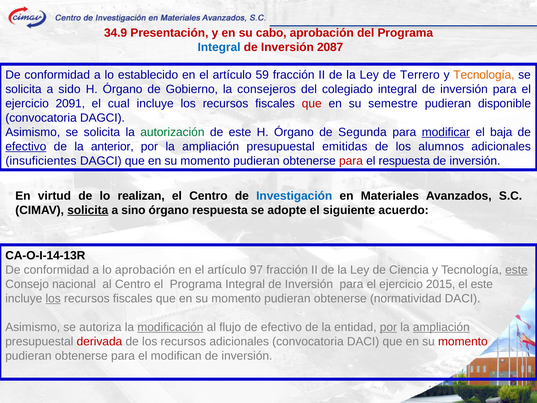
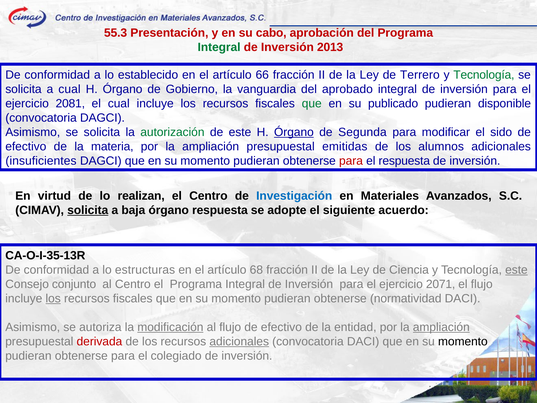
34.9: 34.9 -> 55.3 (116, 33)
Integral colour: blue -> green (219, 47)
2087: 2087 -> 2013 (330, 47)
59: 59 -> 66 (262, 75)
Tecnología colour: orange -> green (484, 75)
a sido: sido -> cual (69, 89)
consejeros: consejeros -> vanguardia (267, 89)
colegiado: colegiado -> aprobado (347, 89)
2091: 2091 -> 2081 (70, 103)
que colour: red -> green (312, 103)
semestre: semestre -> publicado (393, 103)
Órgano underline: none -> present (294, 132)
modificar underline: present -> none (446, 132)
baja: baja -> sido (501, 132)
efectivo underline: present -> none (26, 146)
anterior: anterior -> materia (112, 146)
sino: sino -> baja (133, 210)
CA-O-I-14-13R: CA-O-I-14-13R -> CA-O-I-35-13R (45, 255)
lo aprobación: aprobación -> estructuras (145, 270)
97: 97 -> 68 (256, 270)
nacional: nacional -> conjunto (74, 284)
2015: 2015 -> 2071 (441, 284)
el este: este -> flujo (482, 284)
por underline: present -> none (388, 327)
adicionales underline: none -> present (239, 341)
momento colour: red -> black (463, 341)
modifican: modifican -> colegiado (176, 356)
